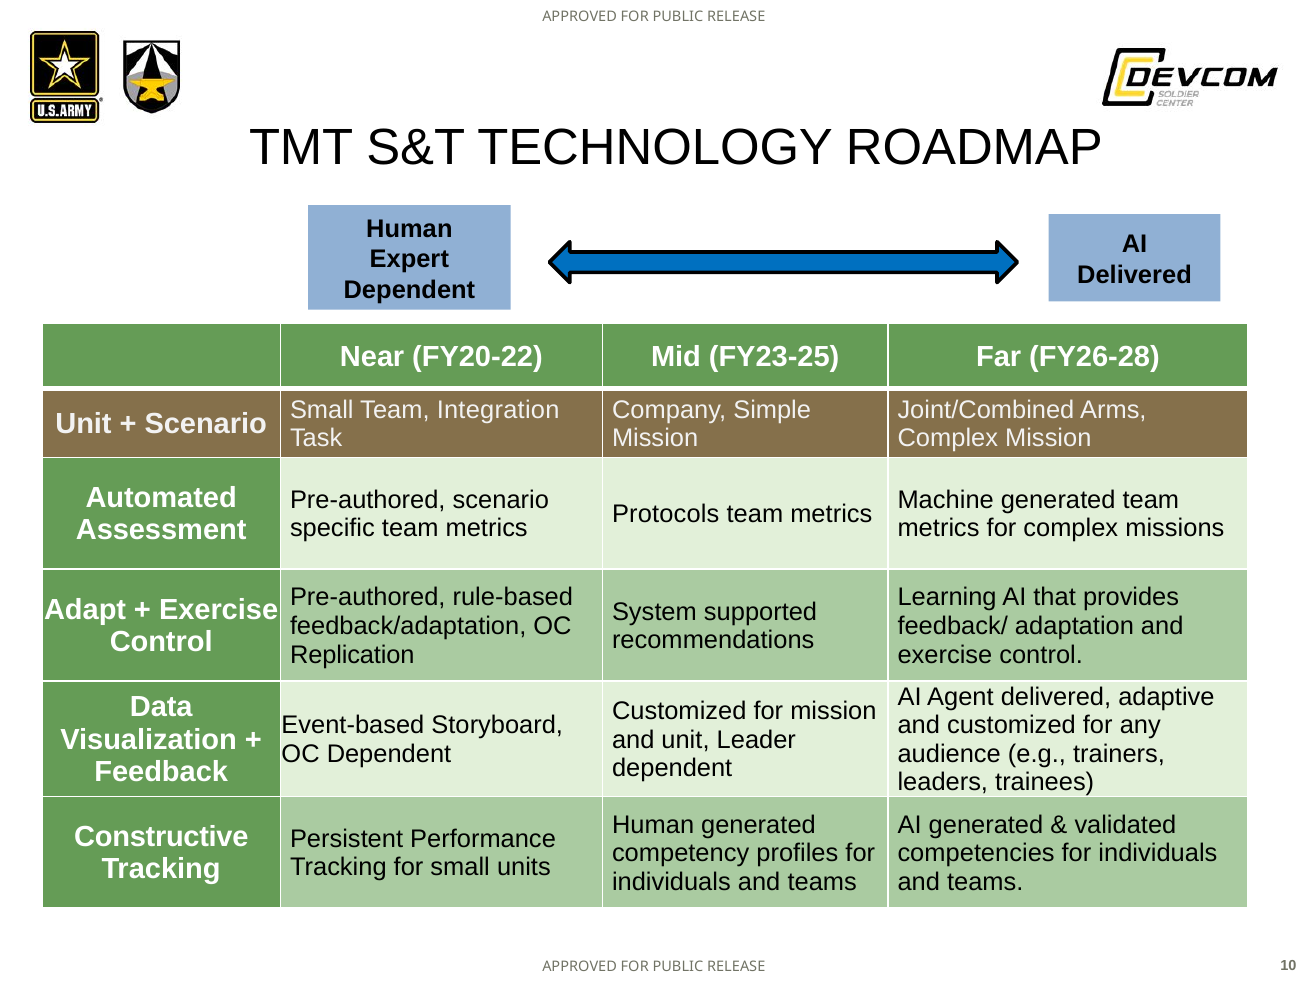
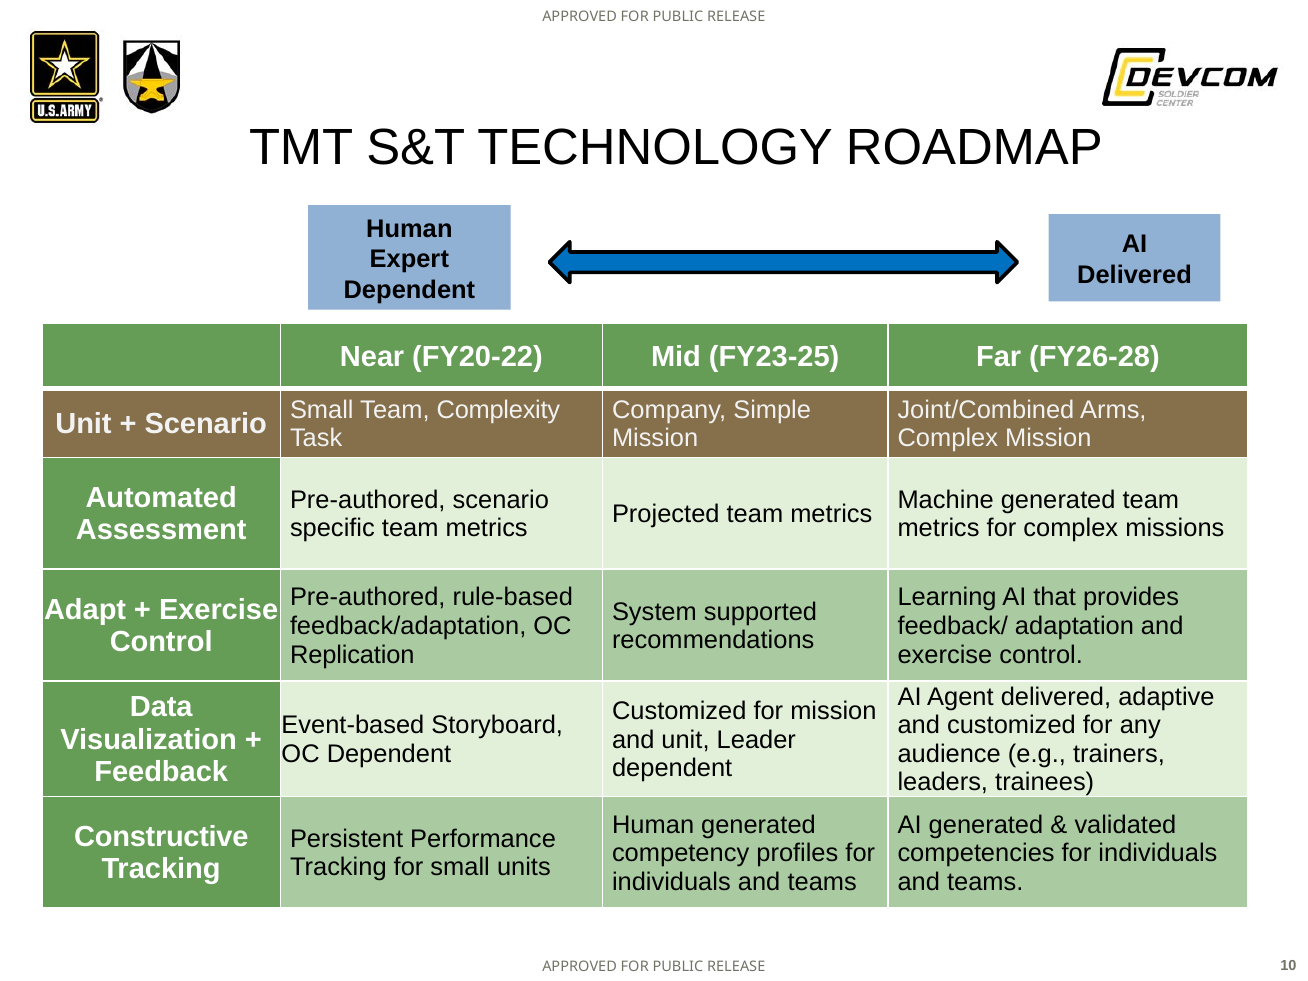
Integration: Integration -> Complexity (498, 410)
Protocols: Protocols -> Projected (666, 514)
